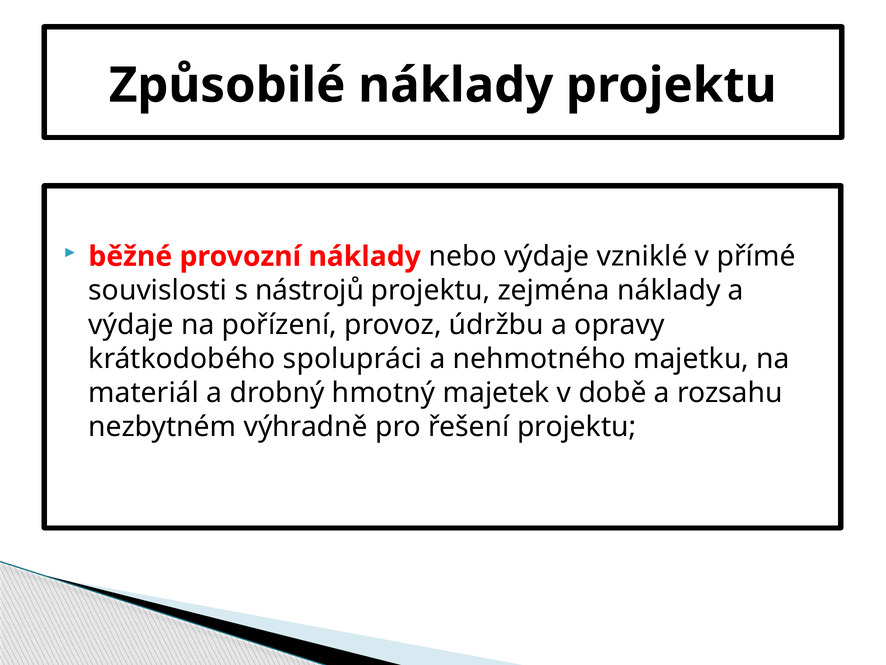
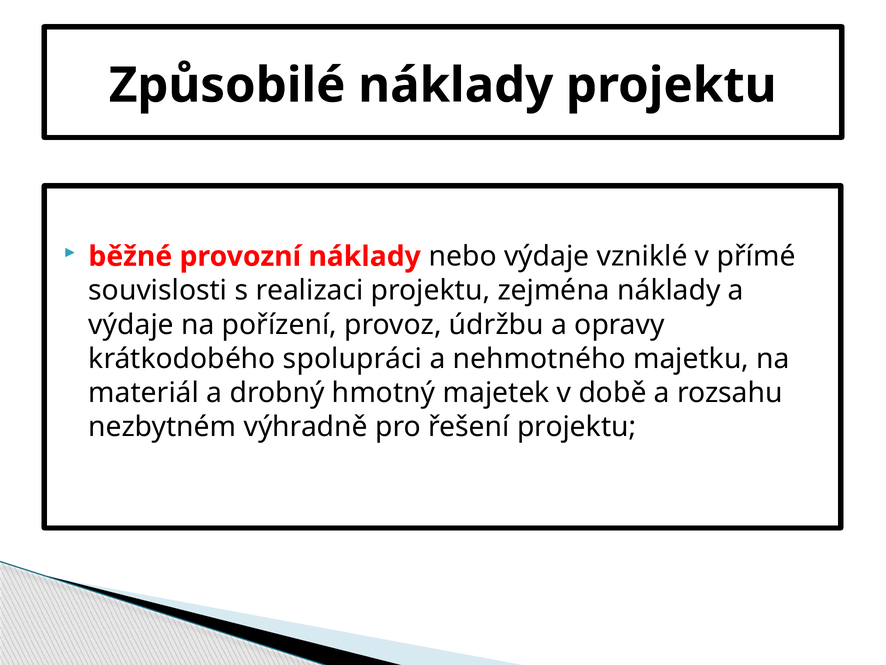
nástrojů: nástrojů -> realizaci (310, 290)
